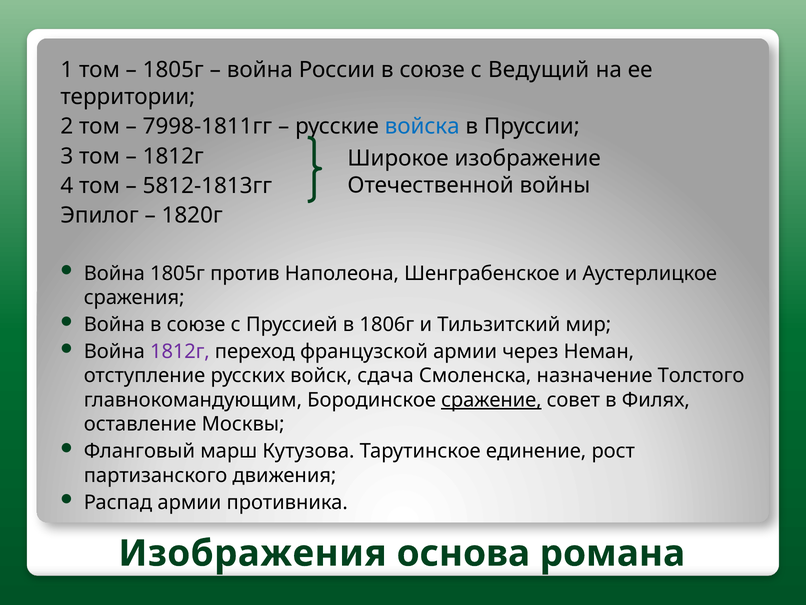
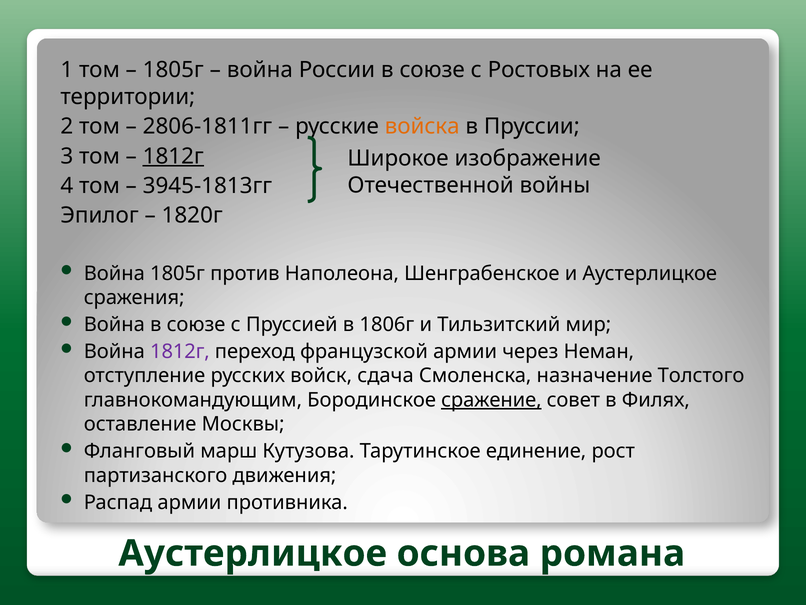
Ведущий: Ведущий -> Ростовых (539, 70)
7998-1811гг: 7998-1811гг -> 2806-1811гг (207, 126)
войска colour: blue -> orange (422, 126)
1812г underline: none -> present (173, 156)
5812-1813гг: 5812-1813гг -> 3945-1813гг (207, 186)
Изображения: Изображения -> Аустерлицкое (253, 553)
